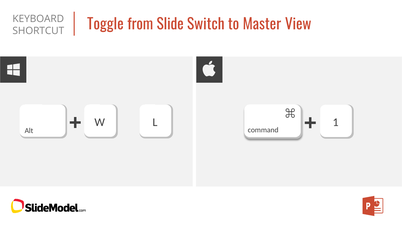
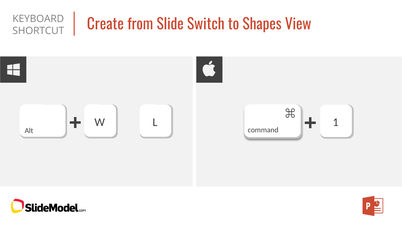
Toggle: Toggle -> Create (105, 25)
Master: Master -> Shapes (262, 25)
